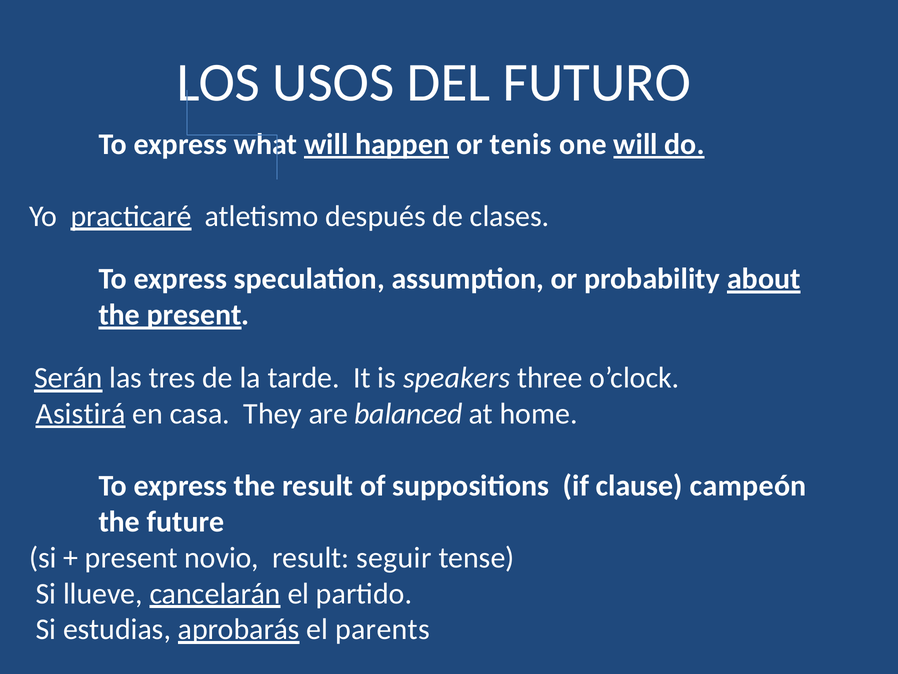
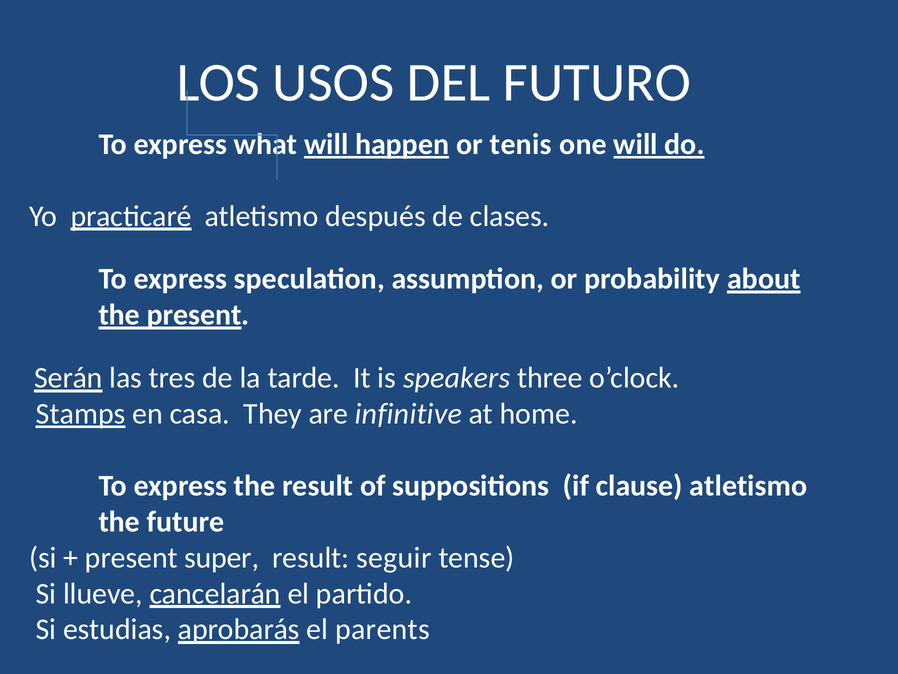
Asistirá: Asistirá -> Stamps (81, 414)
balanced: balanced -> infinitive (408, 414)
clause campeón: campeón -> atletismo (748, 485)
novio: novio -> super (222, 557)
